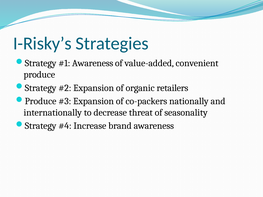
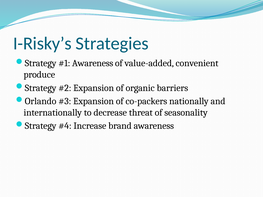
retailers: retailers -> barriers (172, 88)
Produce: Produce -> Orlando (41, 101)
